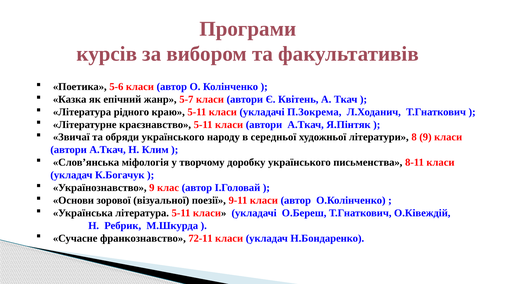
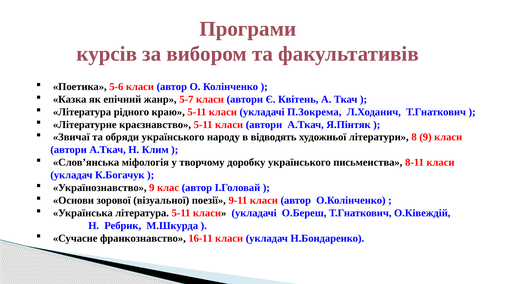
середньої: середньої -> відводять (274, 137)
72-11: 72-11 -> 16-11 (201, 238)
